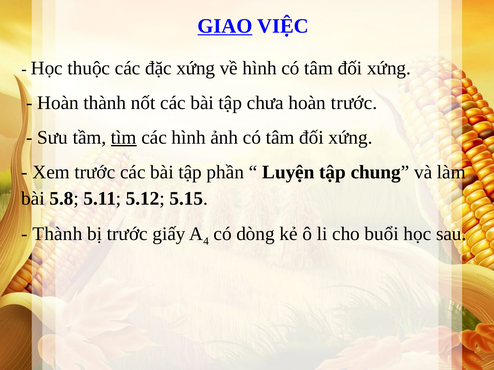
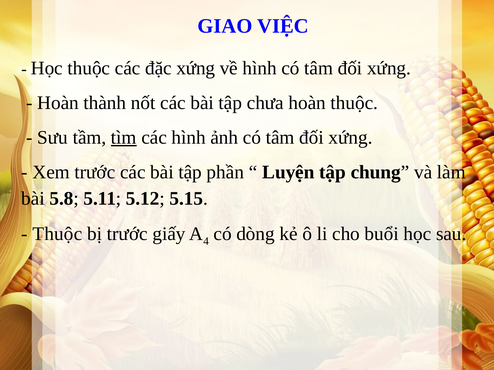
GIAO underline: present -> none (225, 26)
hoàn trước: trước -> thuộc (354, 103)
Thành: Thành -> Thuộc (57, 234)
